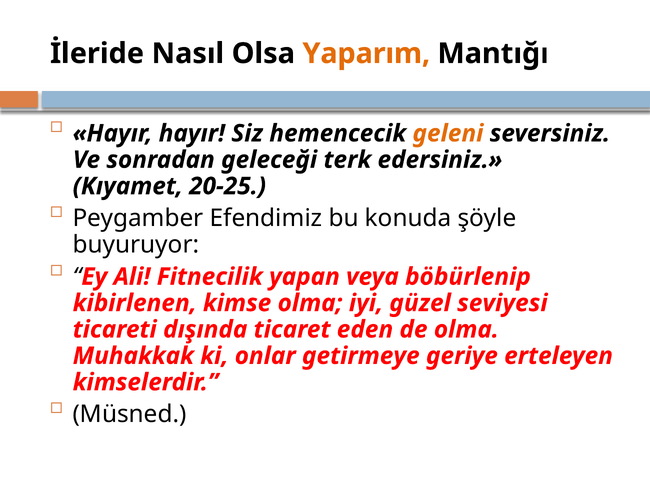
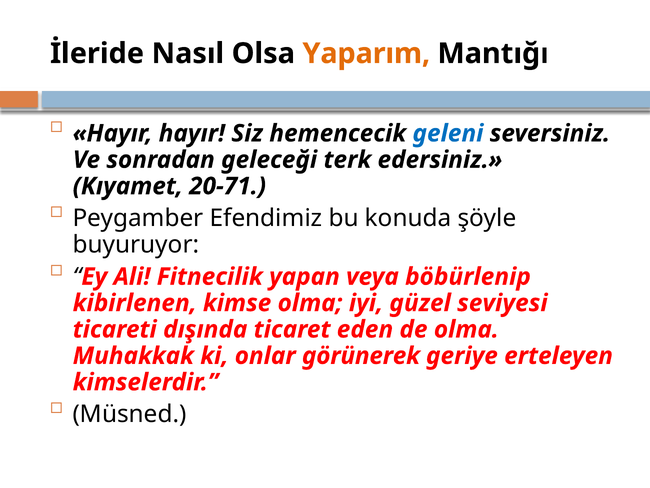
geleni colour: orange -> blue (448, 133)
20-25: 20-25 -> 20-71 (228, 186)
getirmeye: getirmeye -> görünerek (361, 356)
